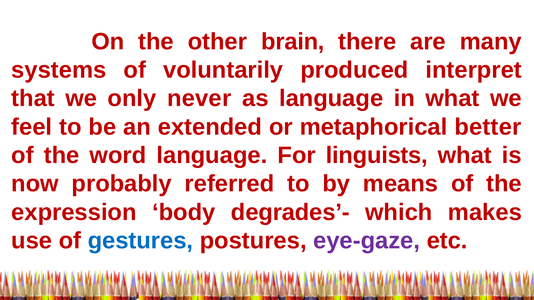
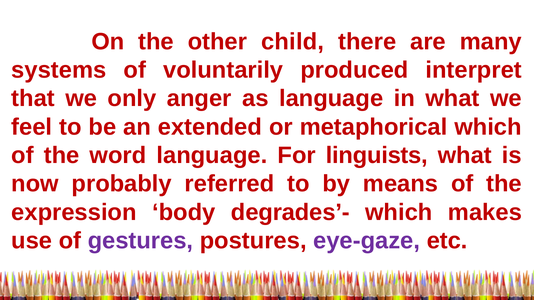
brain: brain -> child (293, 42)
never: never -> anger (199, 99)
metaphorical better: better -> which (488, 127)
gestures colour: blue -> purple (140, 241)
